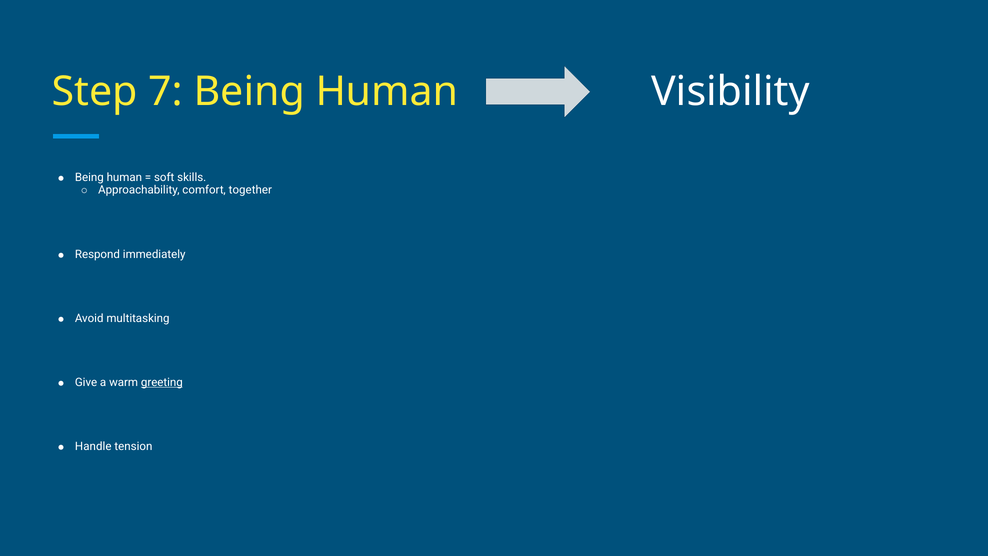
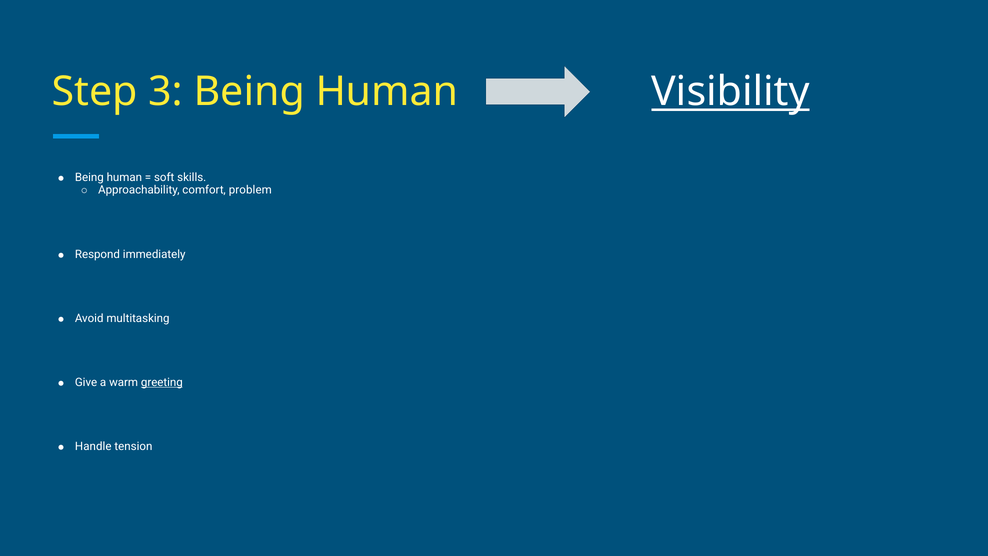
7: 7 -> 3 (166, 92)
Visibility underline: none -> present (731, 92)
together: together -> problem (250, 190)
